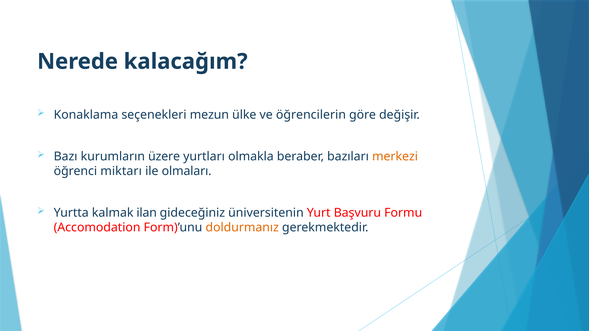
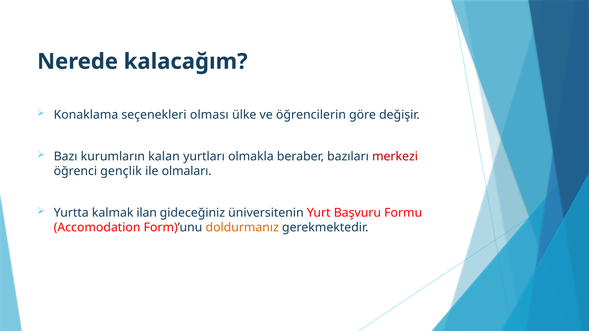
mezun: mezun -> olması (209, 115)
üzere: üzere -> kalan (164, 157)
merkezi colour: orange -> red (395, 157)
miktarı: miktarı -> gençlik (121, 171)
